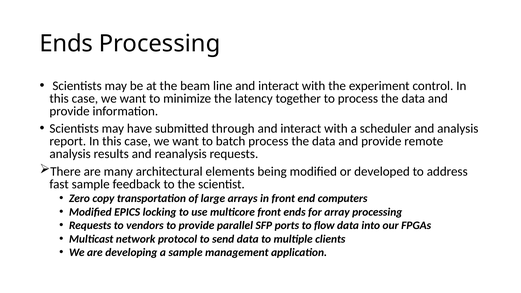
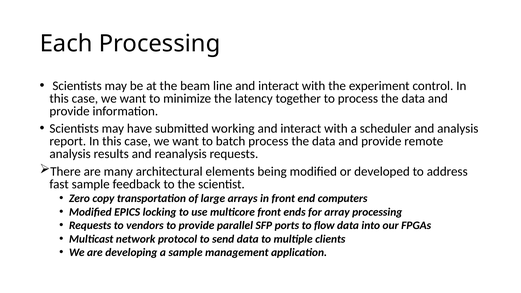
Ends: Ends -> Each (66, 44)
through: through -> working (233, 129)
